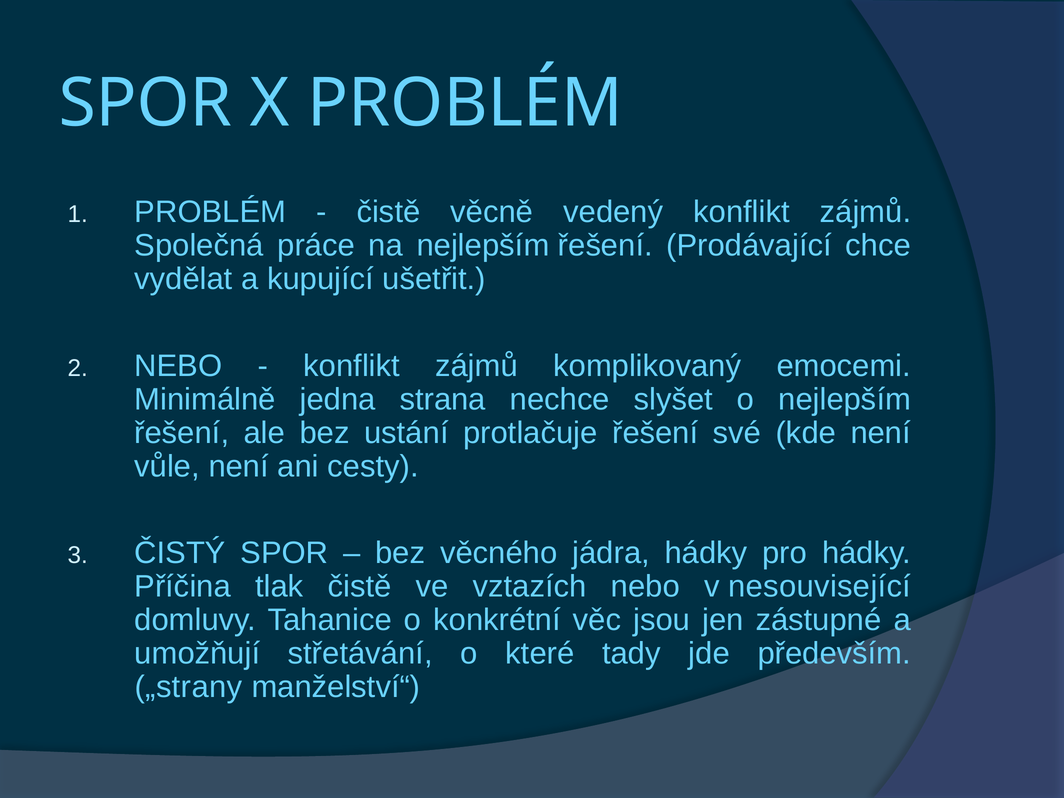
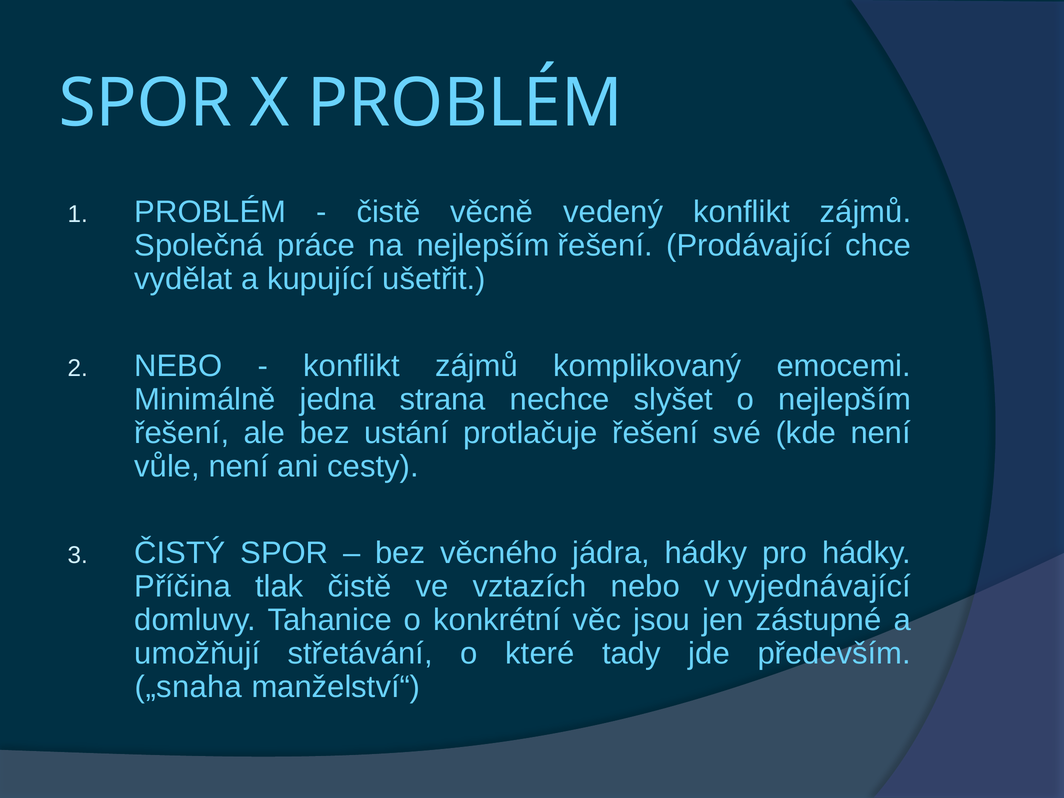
nesouvisející: nesouvisející -> vyjednávající (820, 587)
„strany: „strany -> „snaha (189, 687)
